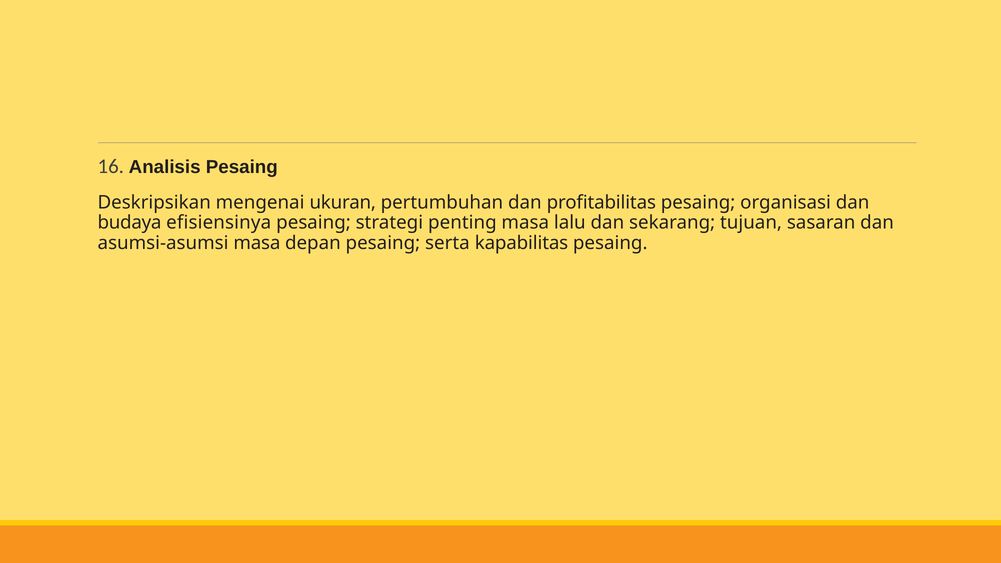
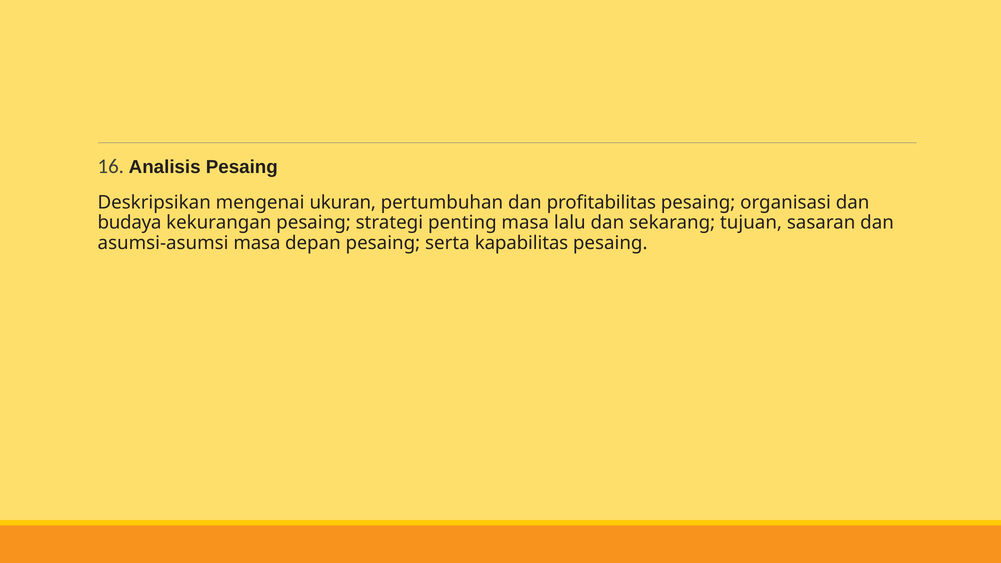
efisiensinya: efisiensinya -> kekurangan (219, 223)
